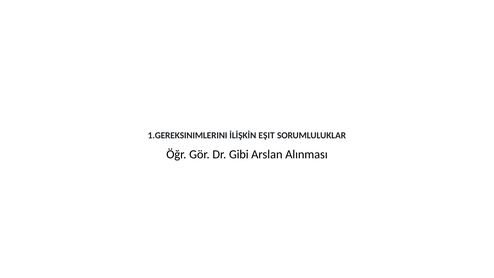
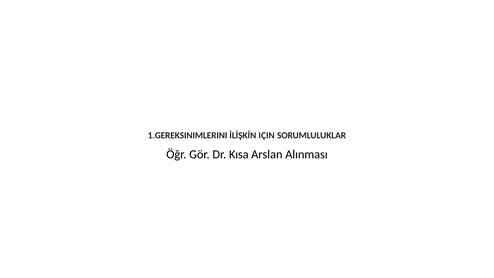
EŞIT: EŞIT -> IÇIN (267, 135)
Gibi: Gibi -> Kısa (239, 154)
